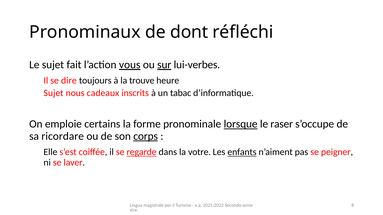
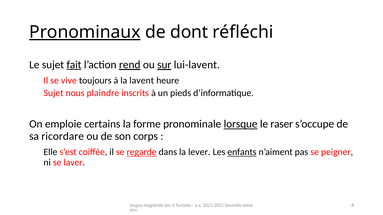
Pronominaux underline: none -> present (85, 32)
fait underline: none -> present (74, 65)
vous: vous -> rend (130, 65)
lui-verbes: lui-verbes -> lui-lavent (197, 65)
dire: dire -> vive (69, 81)
trouve: trouve -> lavent (142, 81)
cadeaux: cadeaux -> plaindre (103, 93)
tabac: tabac -> pieds (181, 93)
corps underline: present -> none (146, 136)
votre: votre -> lever (199, 152)
